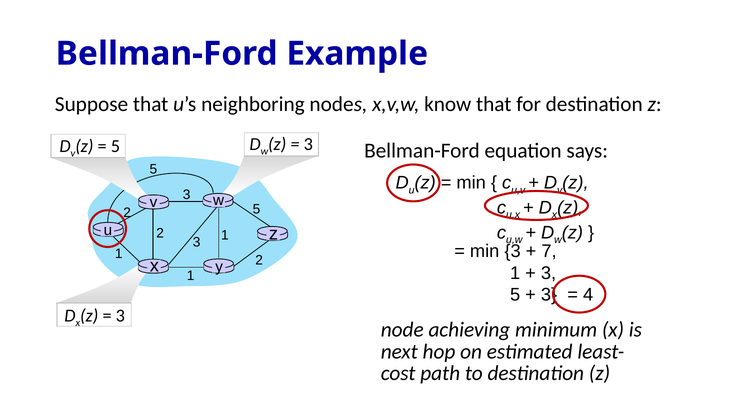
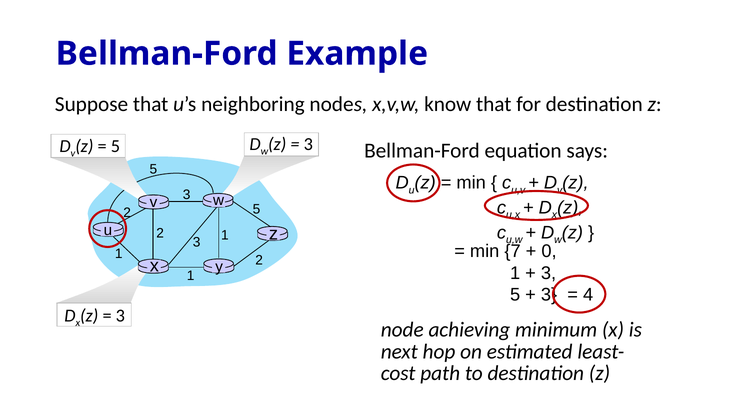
min 3: 3 -> 7 (513, 251)
7: 7 -> 0 (549, 251)
